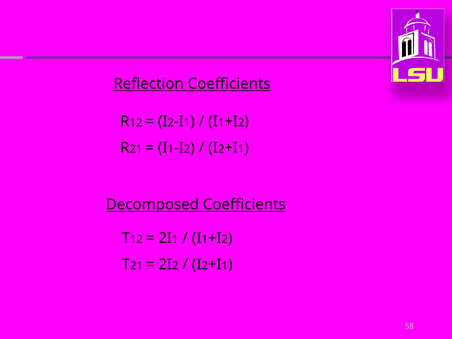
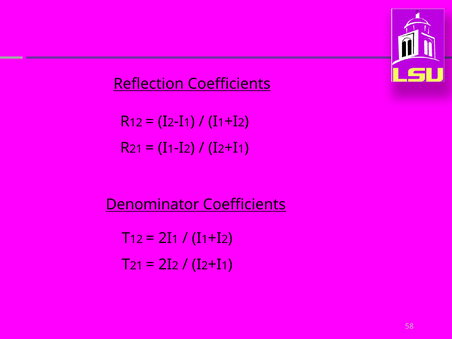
Decomposed: Decomposed -> Denominator (152, 204)
